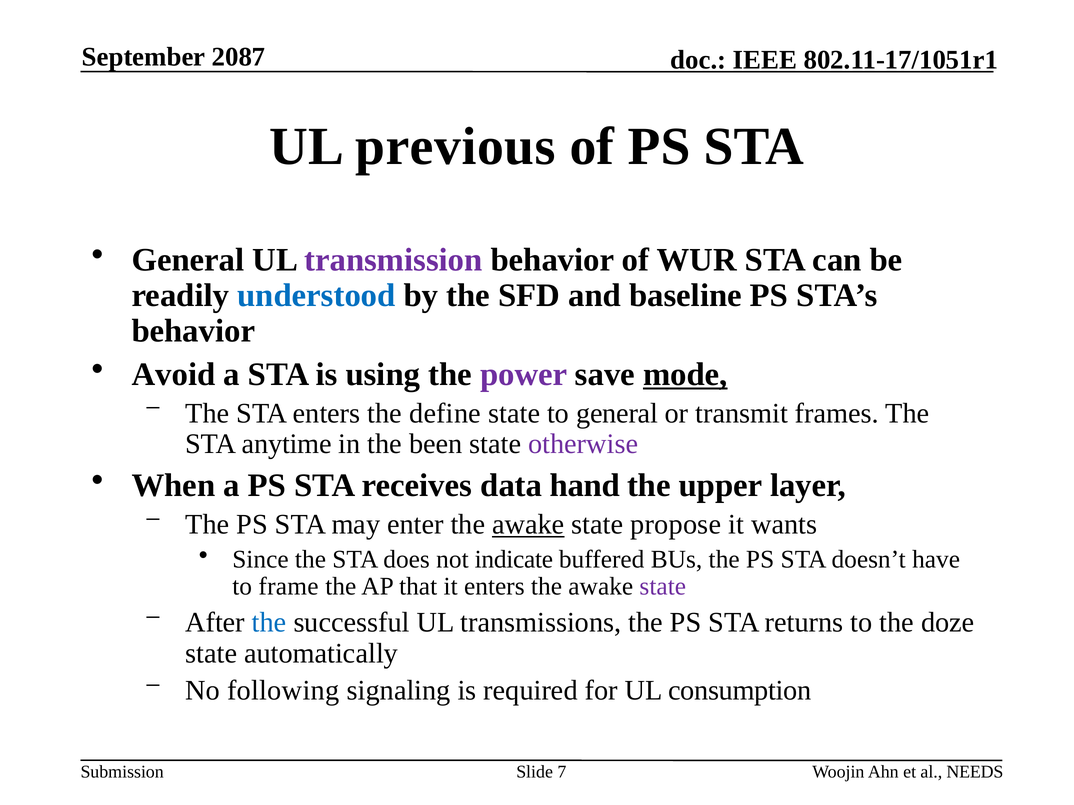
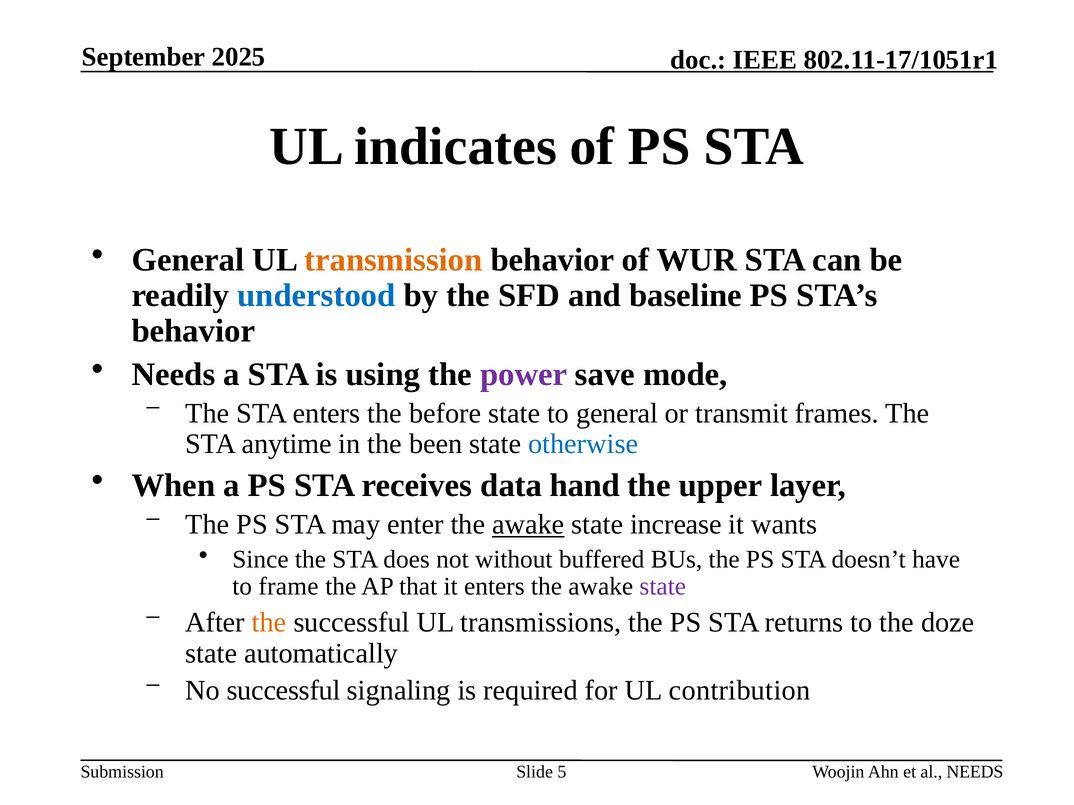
2087: 2087 -> 2025 (239, 57)
previous: previous -> indicates (456, 147)
transmission colour: purple -> orange (393, 260)
Avoid: Avoid -> Needs (174, 374)
mode underline: present -> none (685, 374)
define: define -> before (445, 414)
otherwise colour: purple -> blue (583, 444)
propose: propose -> increase (676, 525)
indicate: indicate -> without (514, 560)
the colour: blue -> orange (269, 623)
No following: following -> successful (284, 691)
consumption: consumption -> contribution (740, 691)
7: 7 -> 5 (562, 773)
